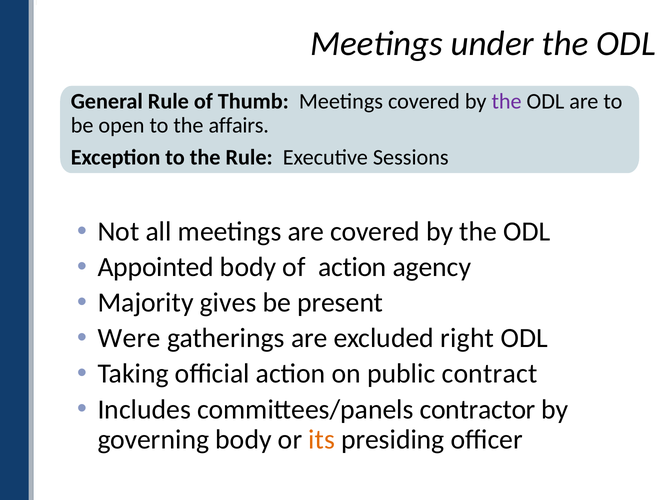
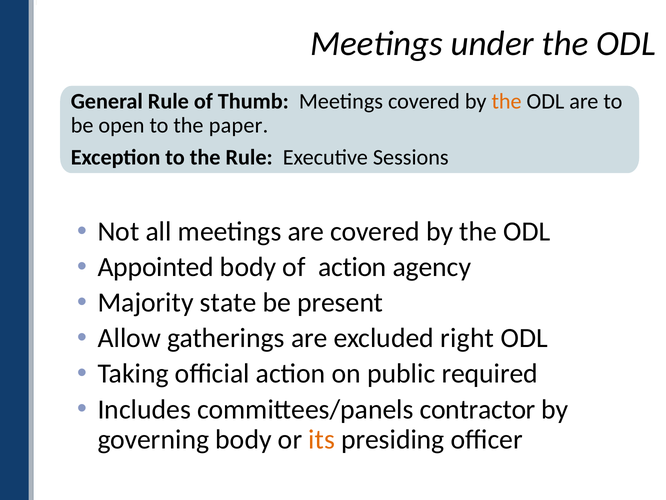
the colour: purple -> orange (507, 101)
affairs: affairs -> paper (239, 125)
gives: gives -> state (228, 302)
Were: Were -> Allow (129, 338)
contract: contract -> required (490, 373)
